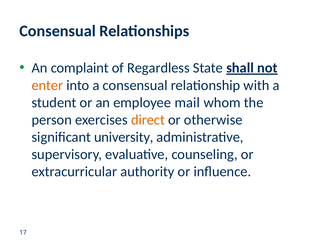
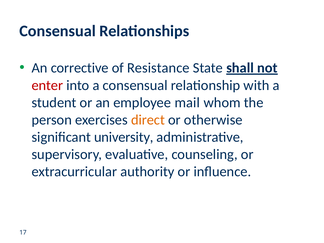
complaint: complaint -> corrective (80, 68)
Regardless: Regardless -> Resistance (158, 68)
enter colour: orange -> red (47, 85)
